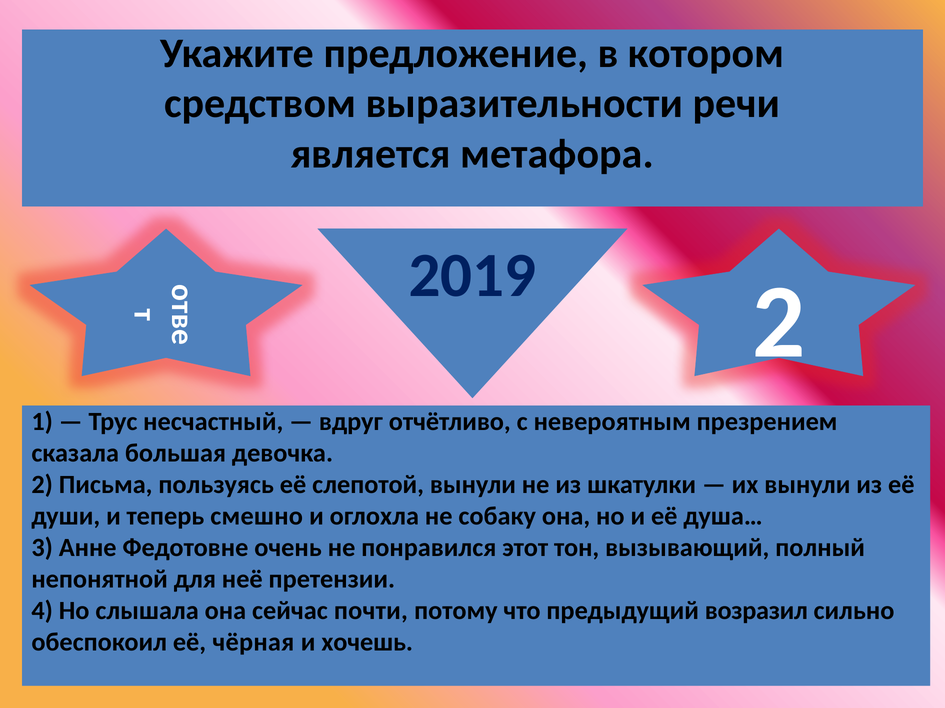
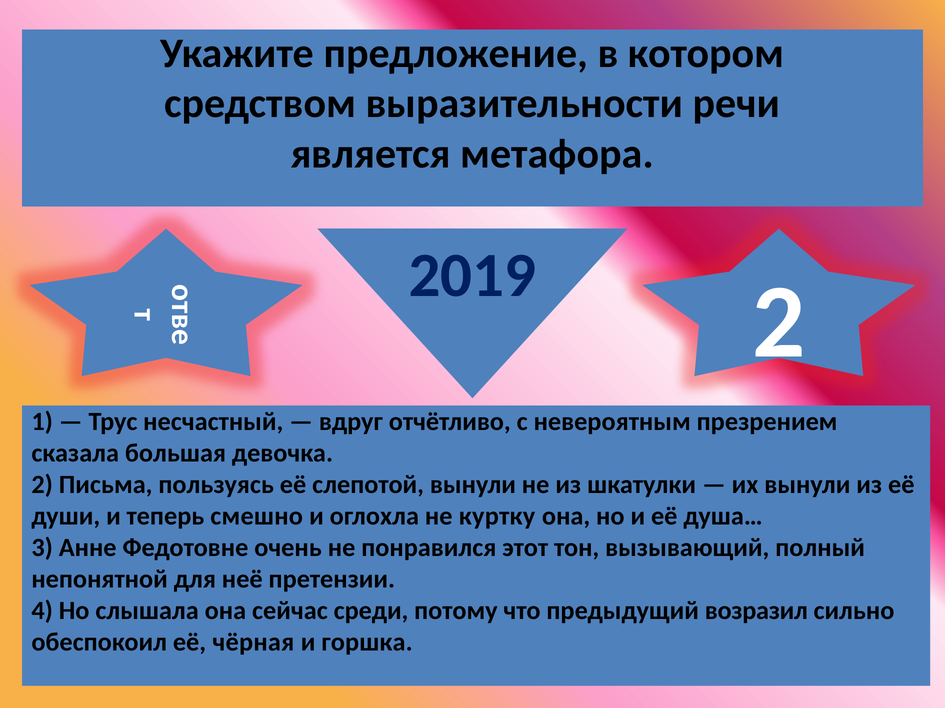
собаку: собаку -> куртку (497, 517)
почти: почти -> среди (371, 611)
хочешь: хочешь -> горшка (367, 643)
